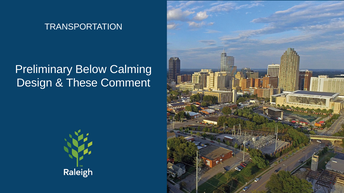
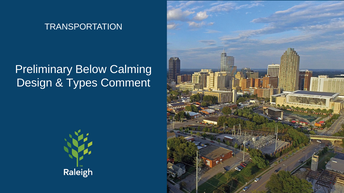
These: These -> Types (82, 83)
